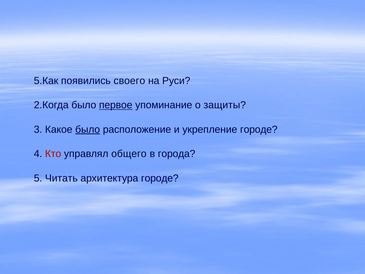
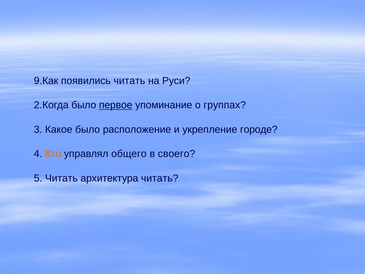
5.Как: 5.Как -> 9.Как (46, 81)
появились своего: своего -> читать (129, 81)
защиты: защиты -> группах (225, 105)
было underline: present -> none (88, 129)
Кто colour: red -> orange (53, 154)
города: города -> своего (177, 154)
архитектура городе: городе -> читать (160, 178)
